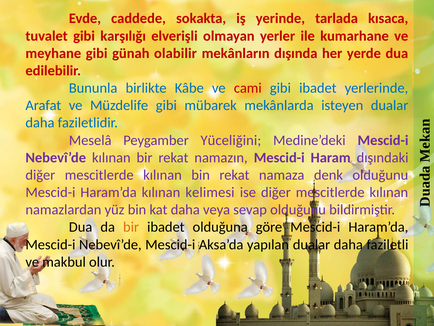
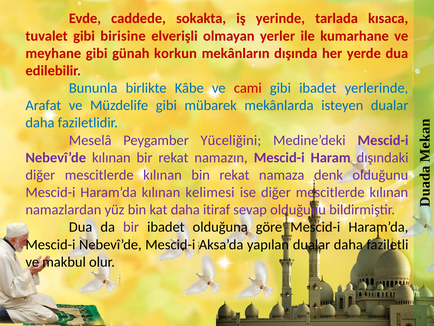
karşılığı: karşılığı -> birisine (123, 36)
olabilir: olabilir -> korkun (175, 53)
veya: veya -> itiraf (217, 209)
bir colour: orange -> purple (131, 227)
